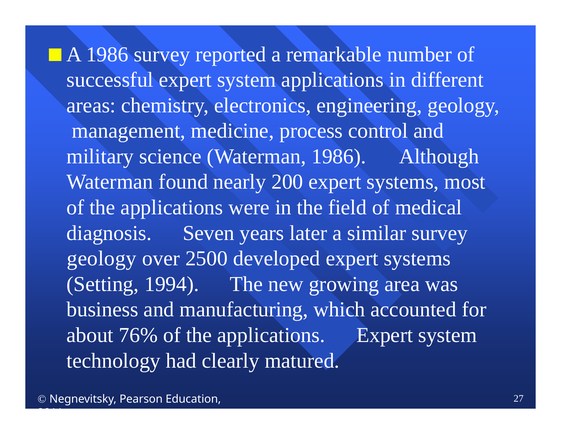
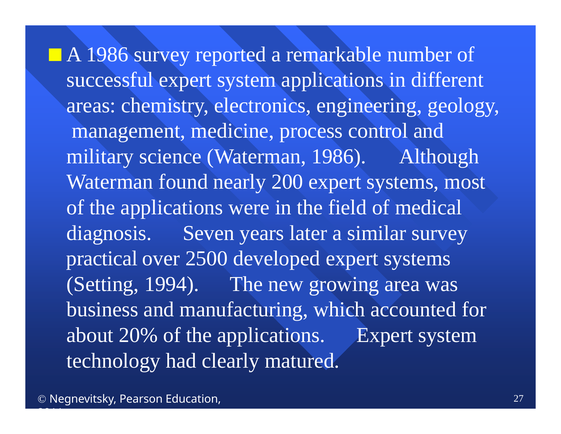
geology: geology -> practical (102, 258)
76%: 76% -> 20% (138, 335)
